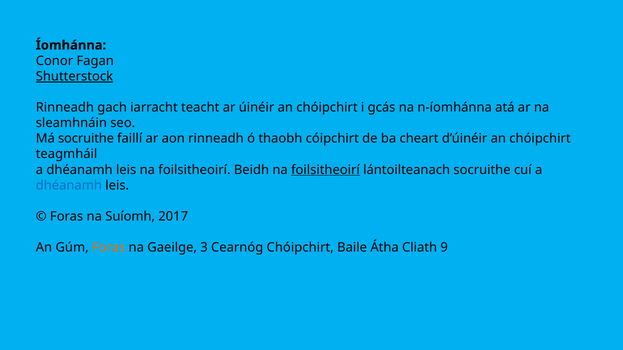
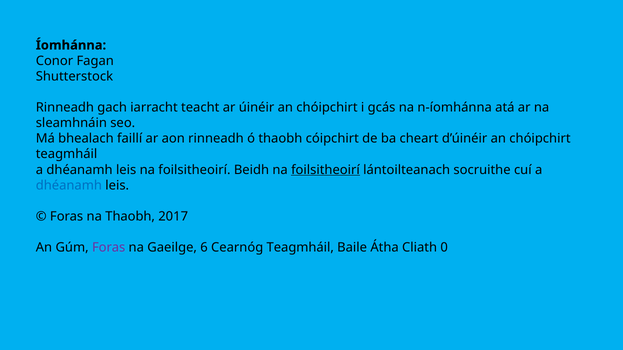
Shutterstock underline: present -> none (74, 76)
Má socruithe: socruithe -> bhealach (86, 139)
na Suíomh: Suíomh -> Thaobh (130, 217)
Foras colour: orange -> purple (109, 248)
3: 3 -> 6 (204, 248)
Cearnóg Chóipchirt: Chóipchirt -> Teagmháil (300, 248)
9: 9 -> 0 (444, 248)
